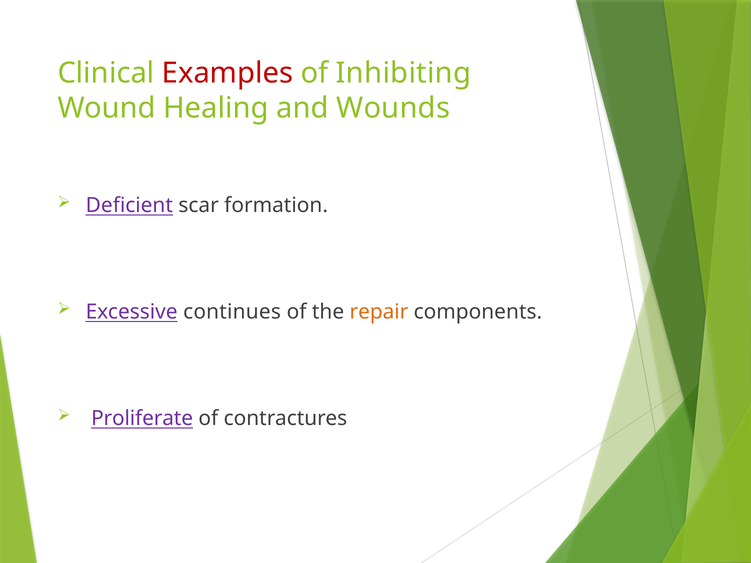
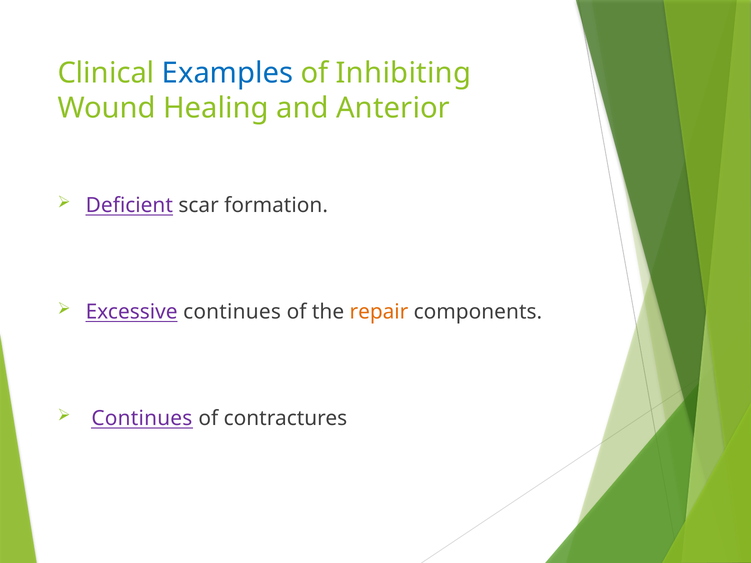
Examples colour: red -> blue (228, 73)
Wounds: Wounds -> Anterior (393, 108)
Proliferate: Proliferate -> Continues (142, 419)
